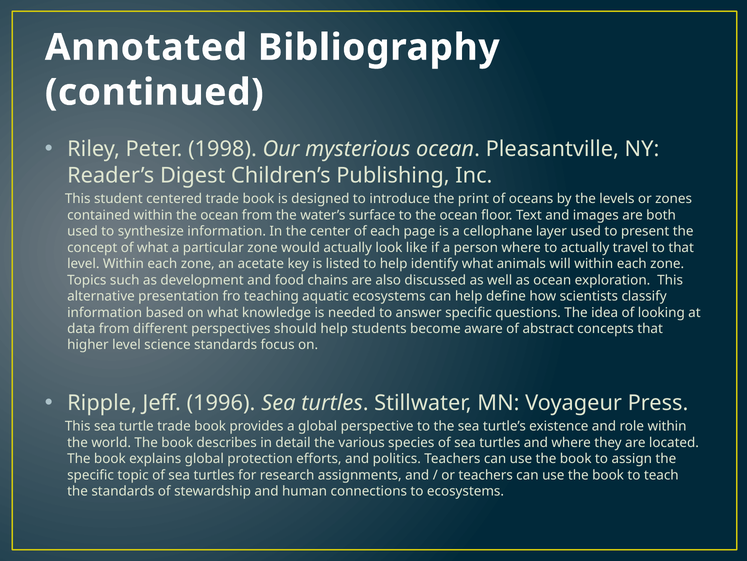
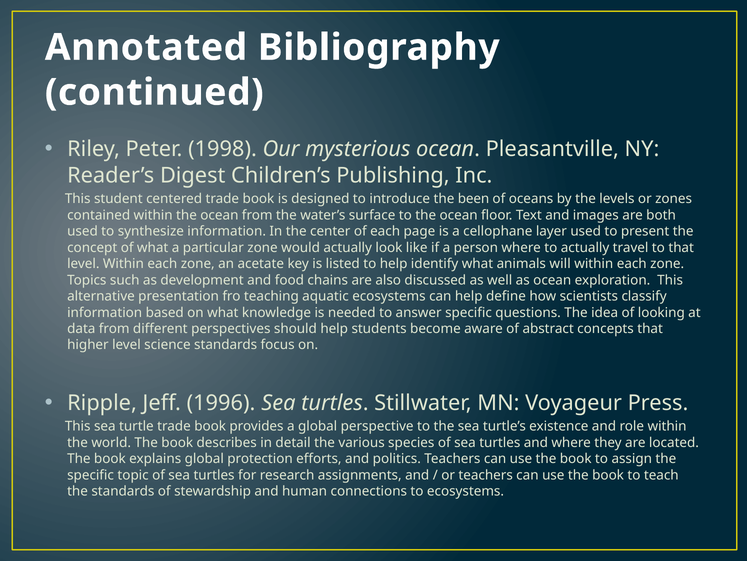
print: print -> been (473, 199)
